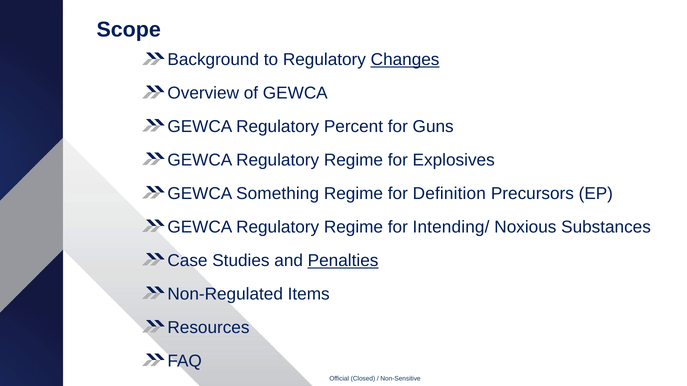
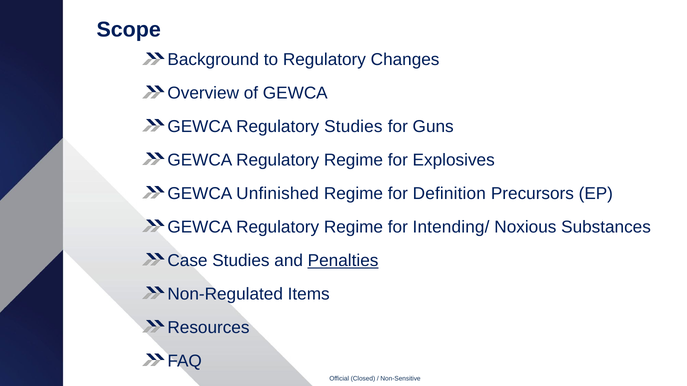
Changes underline: present -> none (405, 60)
Regulatory Percent: Percent -> Studies (353, 127)
Something: Something -> Unfinished (278, 194)
